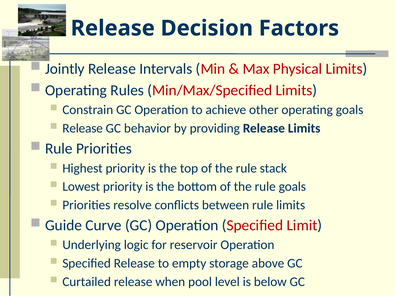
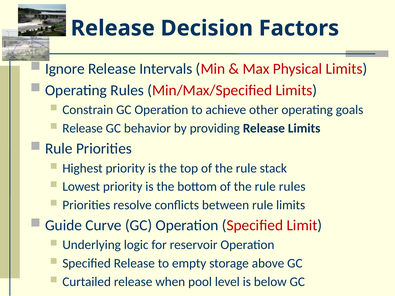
Jointly: Jointly -> Ignore (65, 69)
rule goals: goals -> rules (292, 187)
